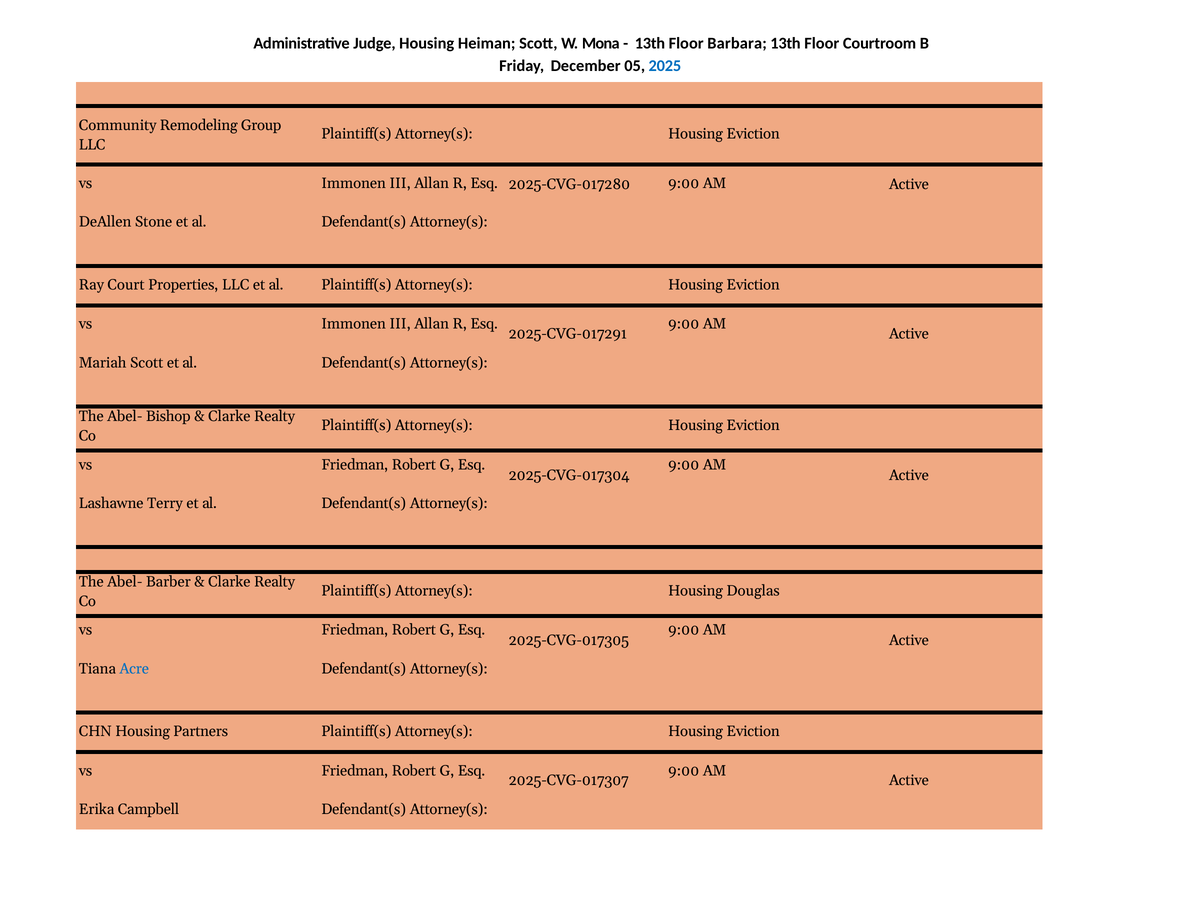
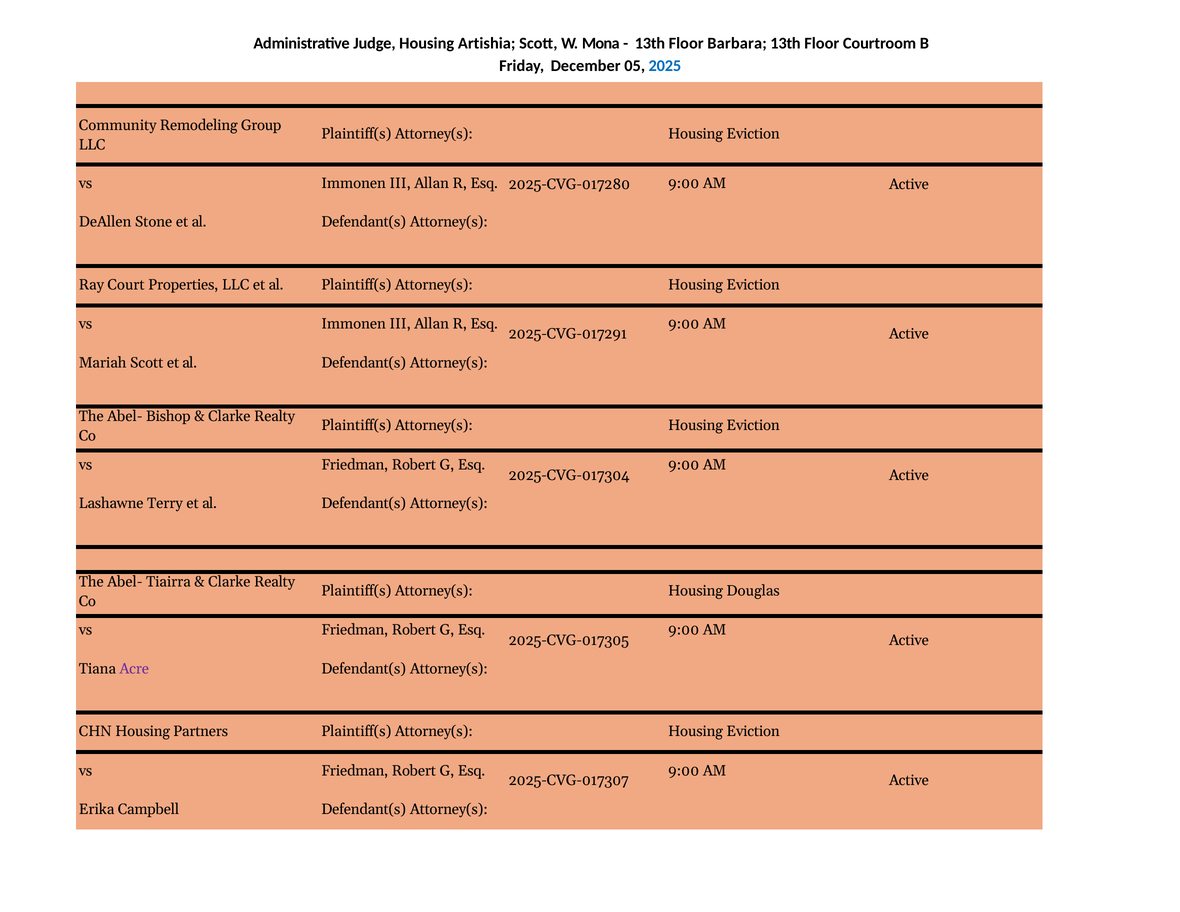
Heiman: Heiman -> Artishia (487, 43)
Barber: Barber -> Tiairra (168, 581)
Acre colour: blue -> purple (134, 668)
